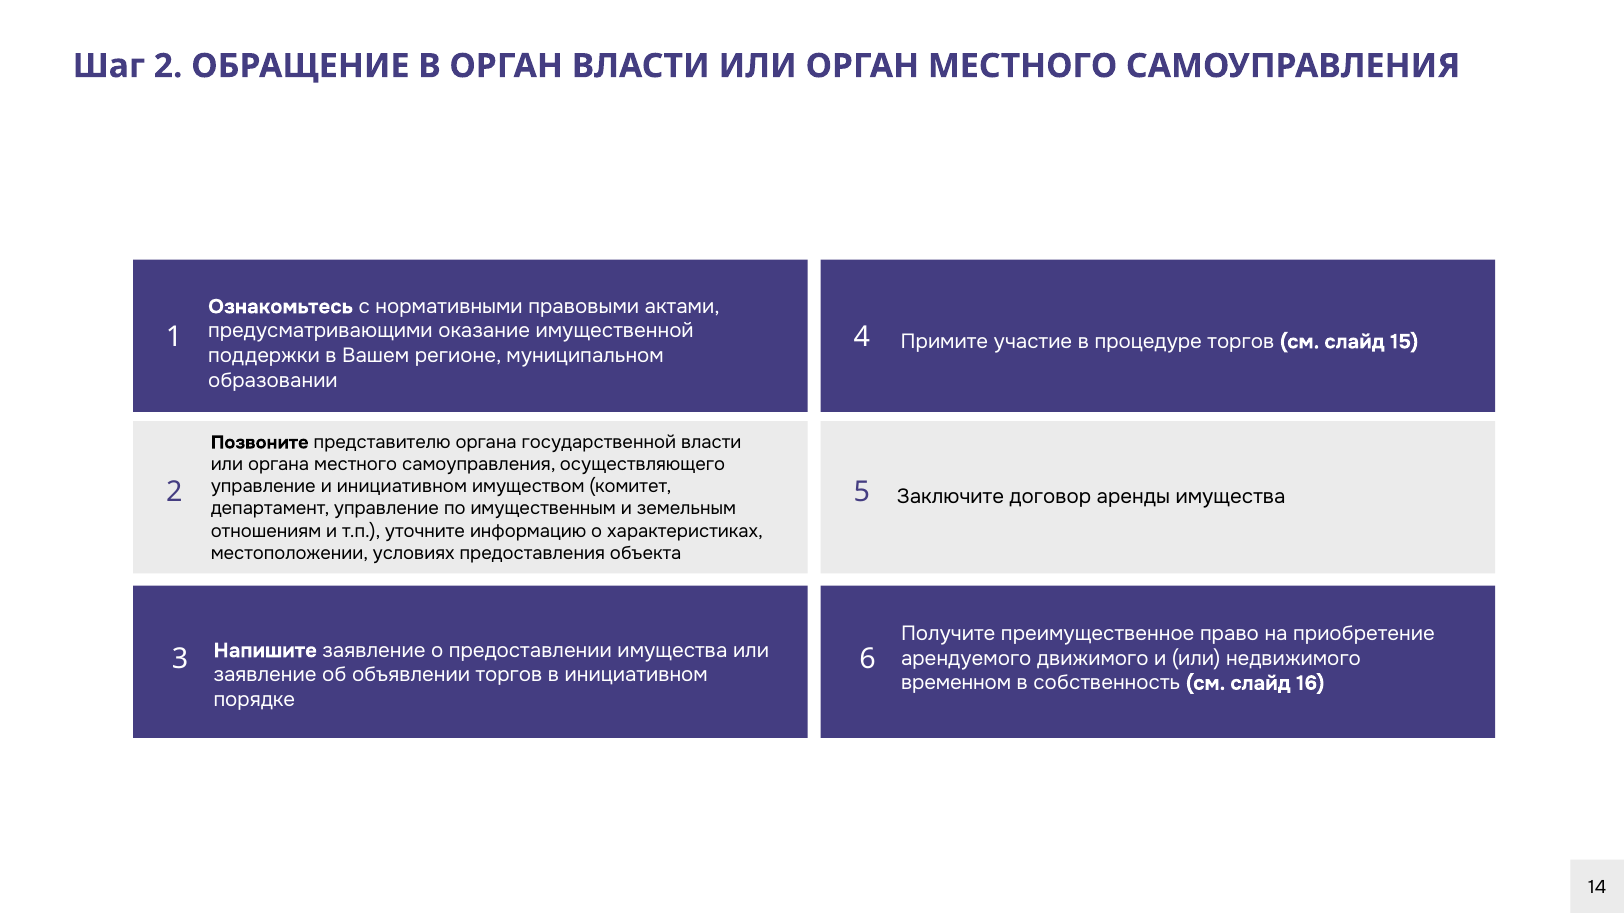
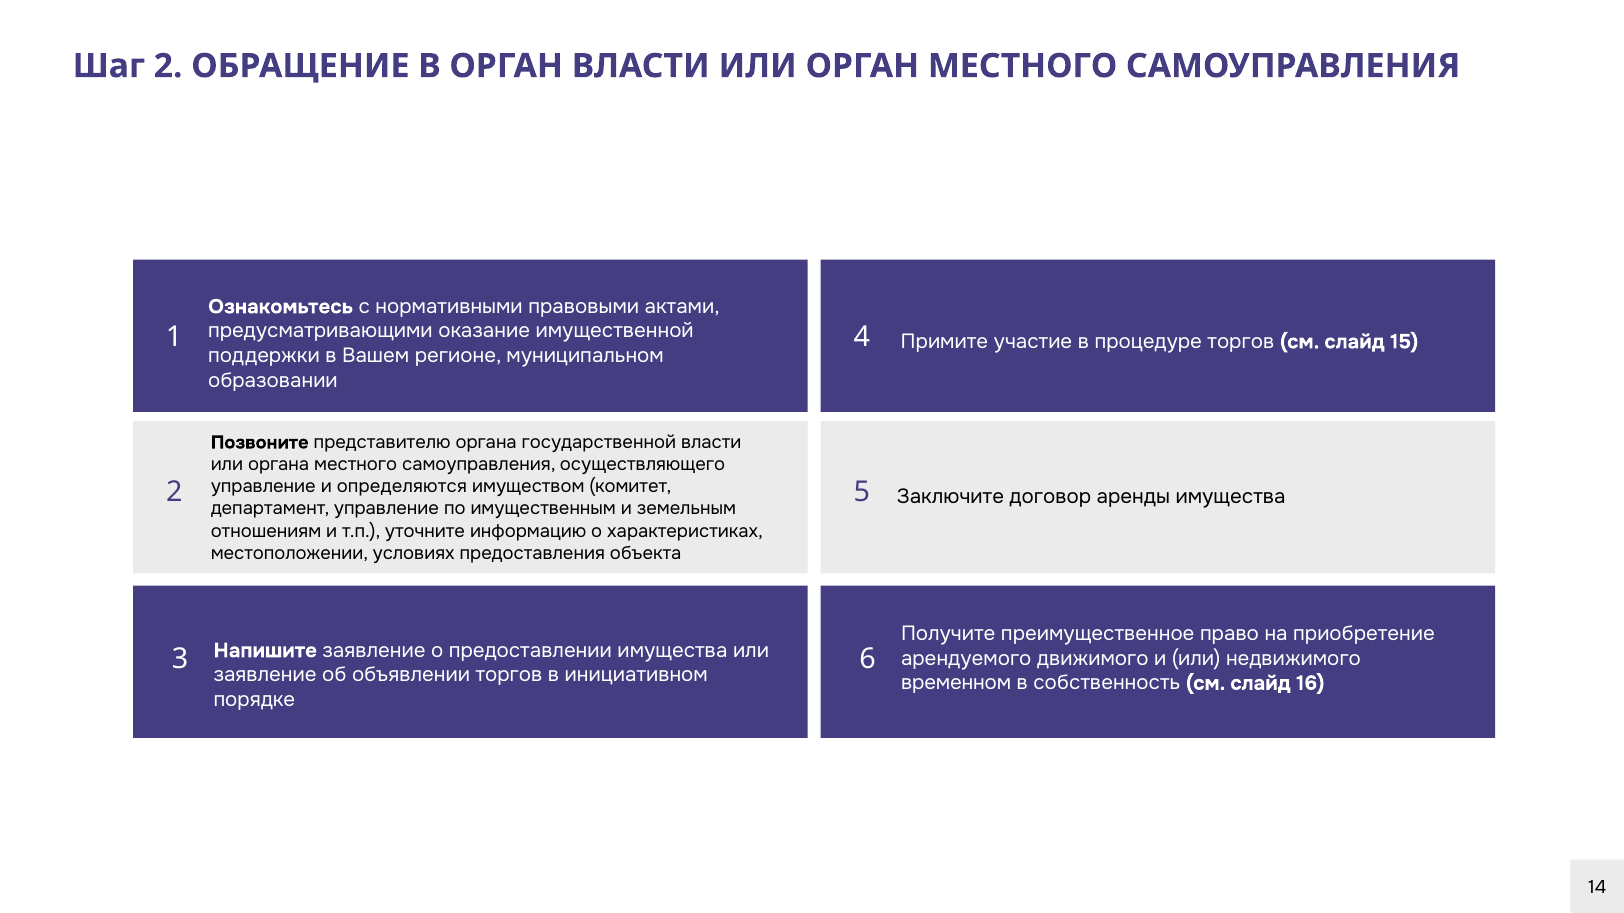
и инициативном: инициативном -> определяются (402, 487)
